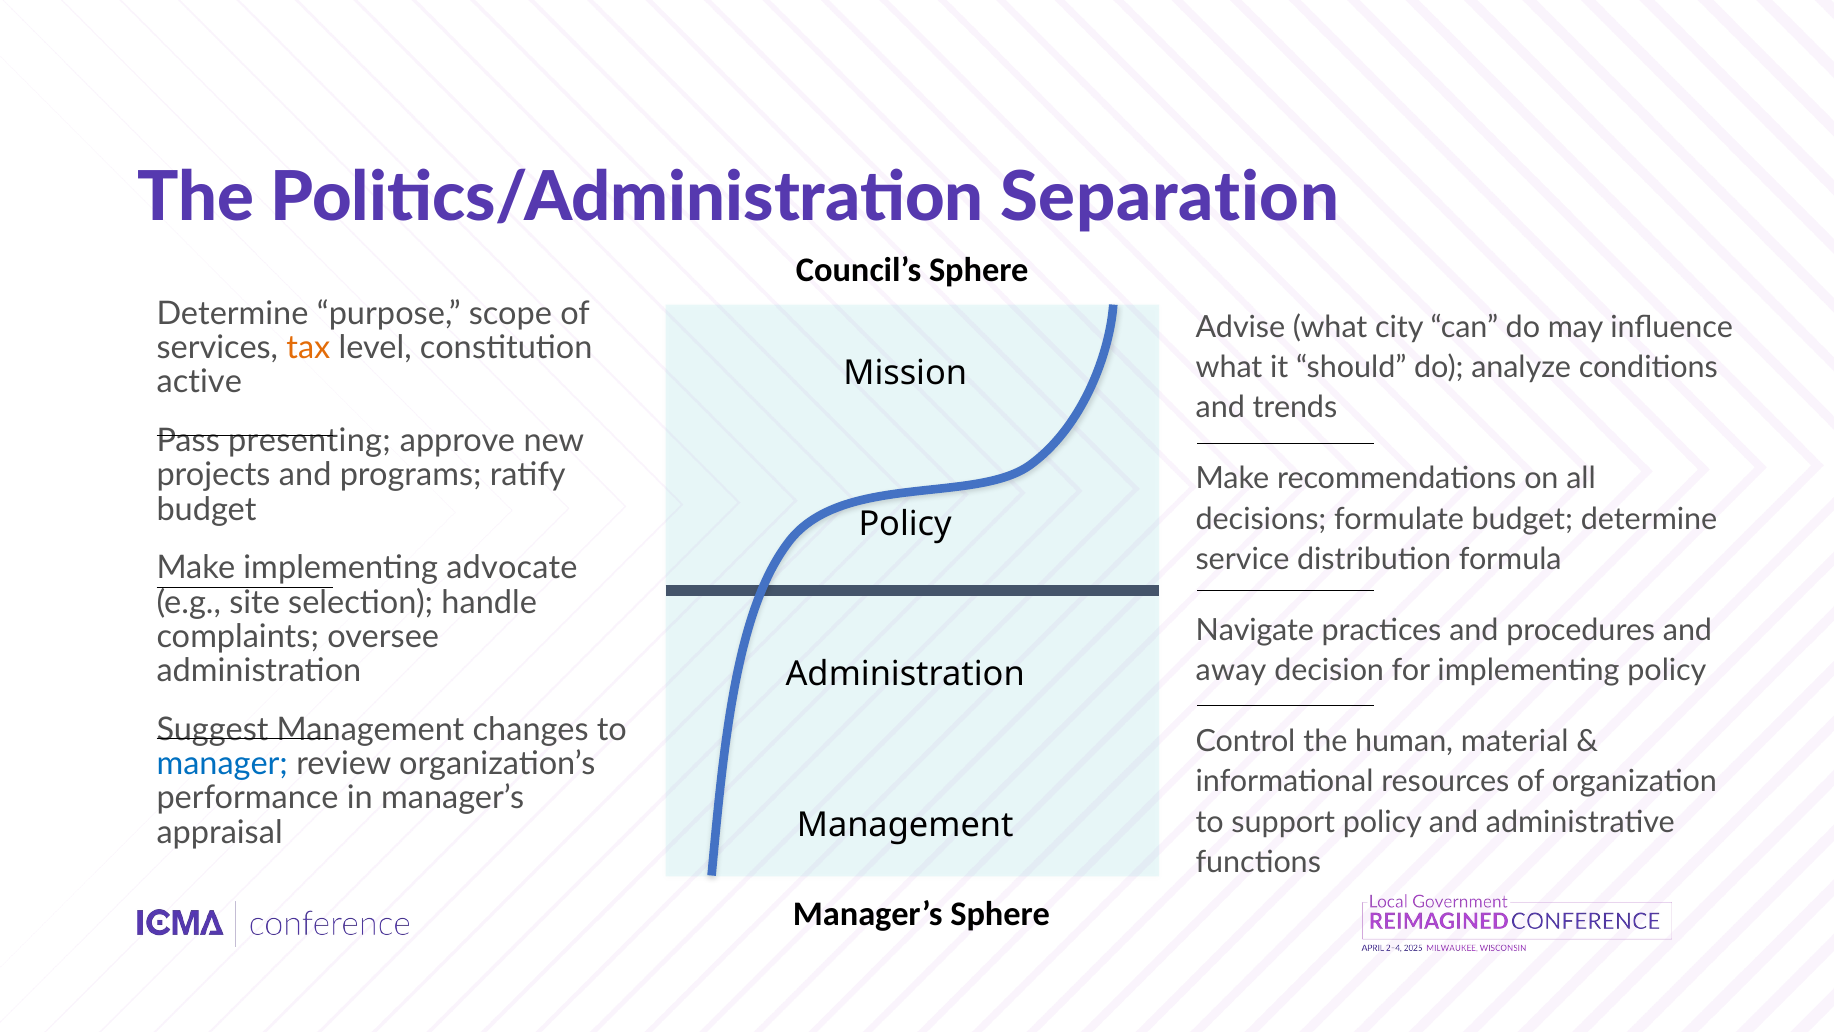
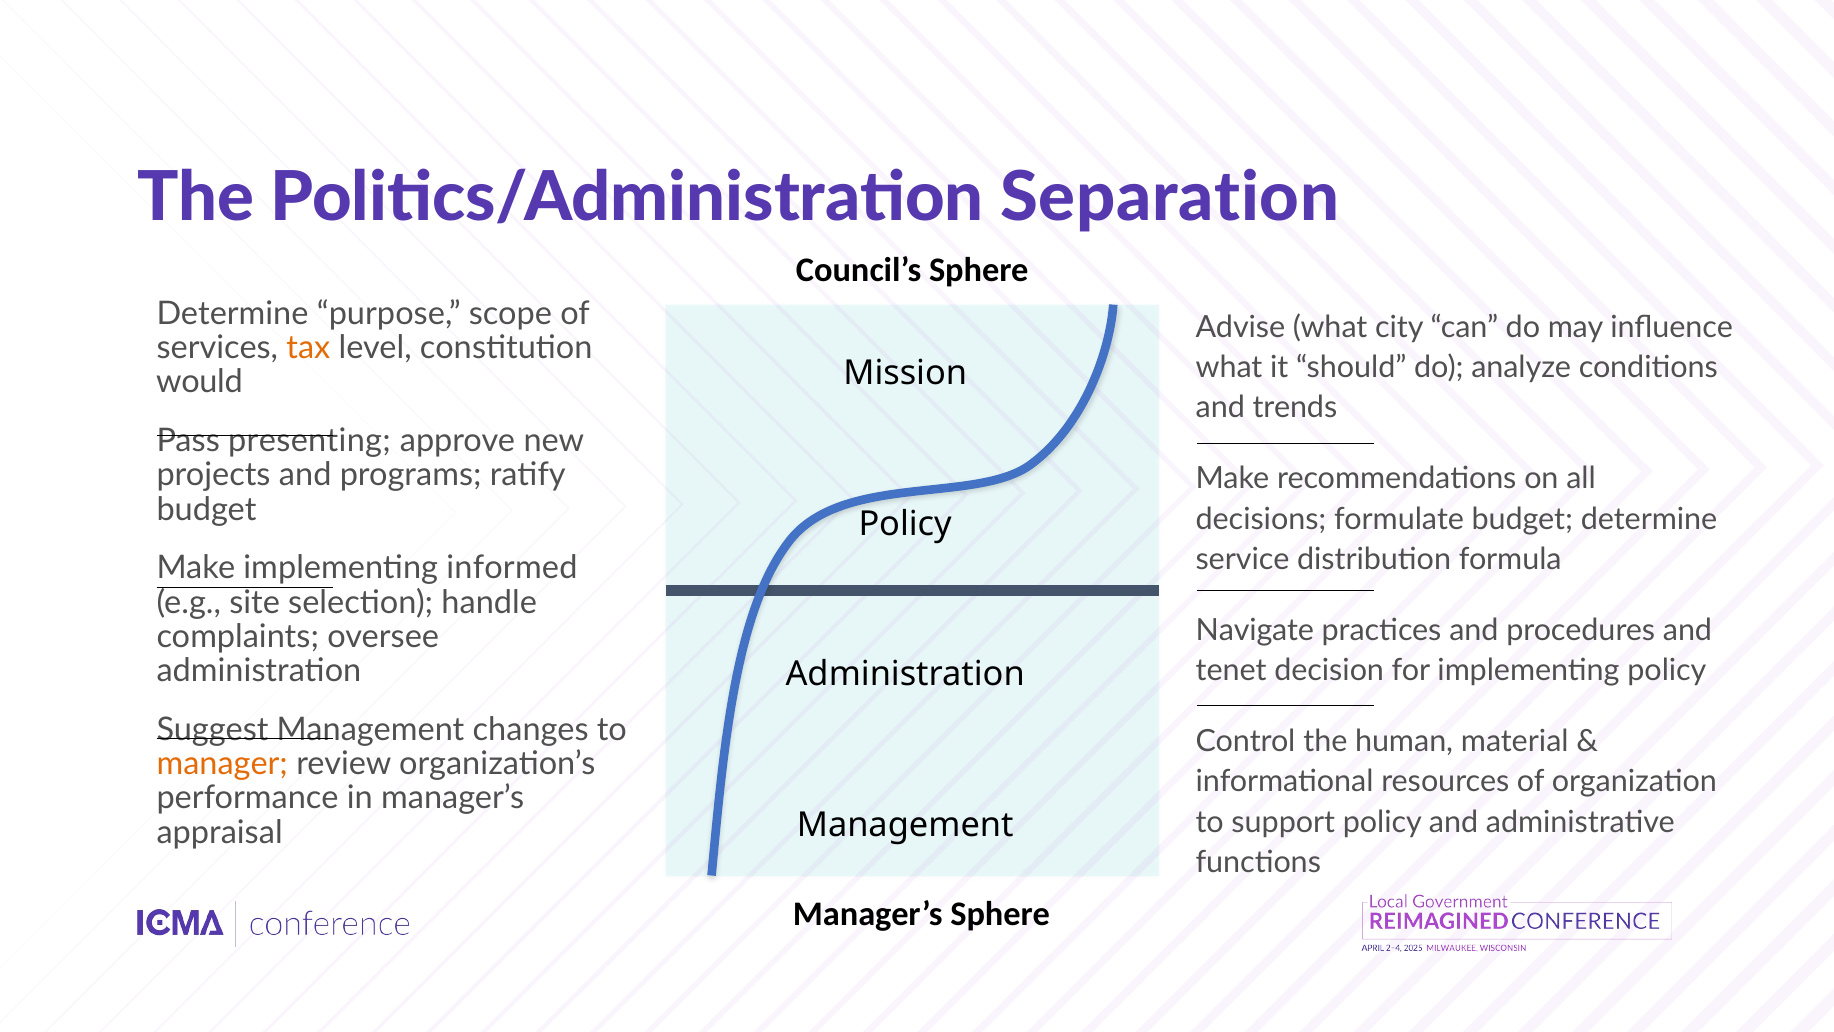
active: active -> would (199, 382)
advocate: advocate -> informed (512, 568)
away: away -> tenet (1231, 670)
manager colour: blue -> orange (222, 764)
